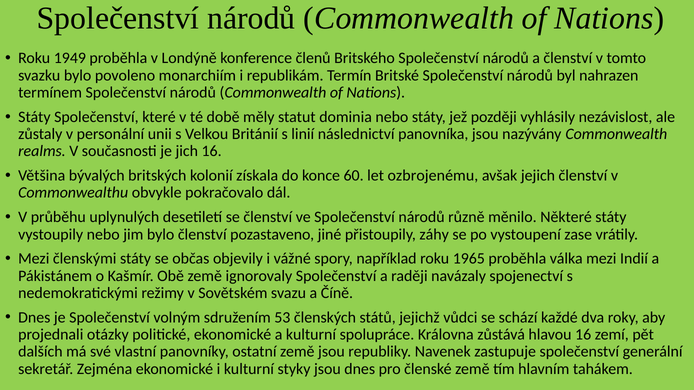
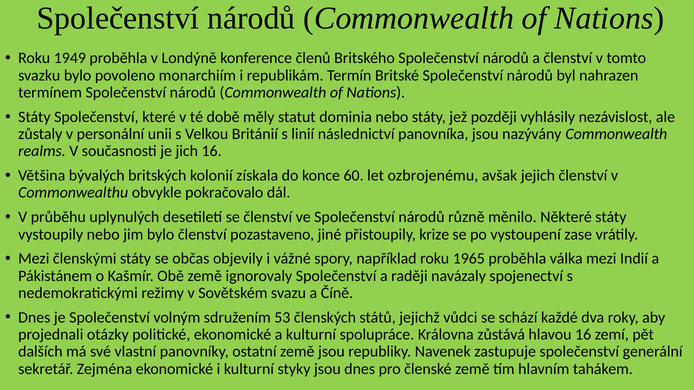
záhy: záhy -> krize (434, 235)
